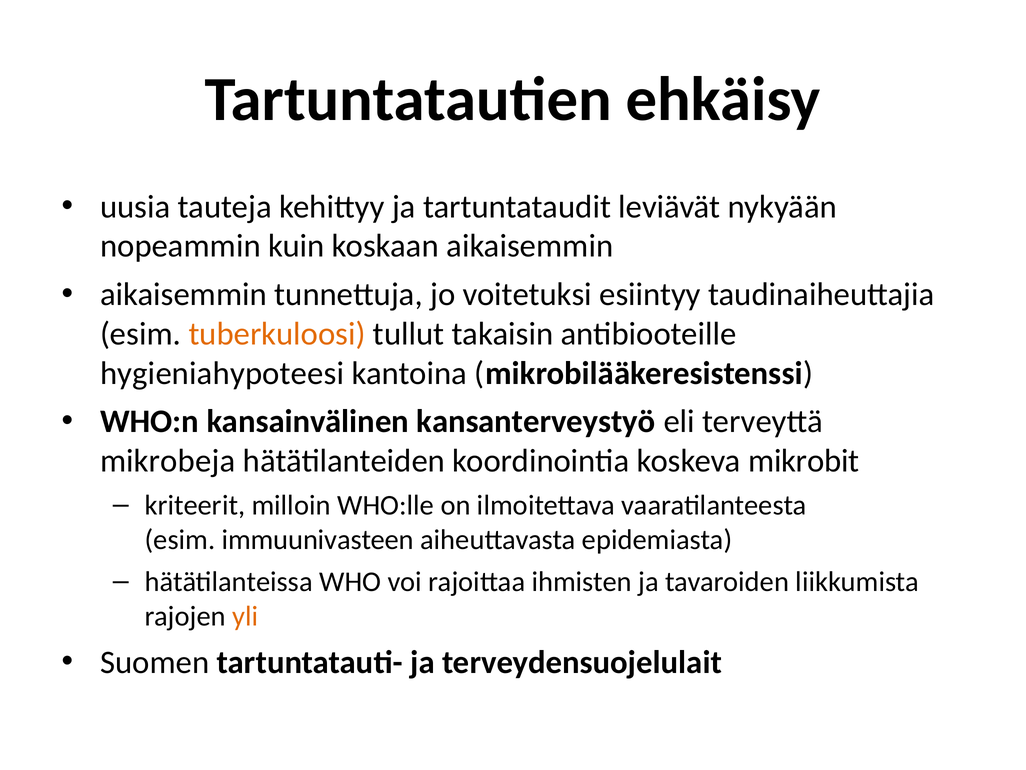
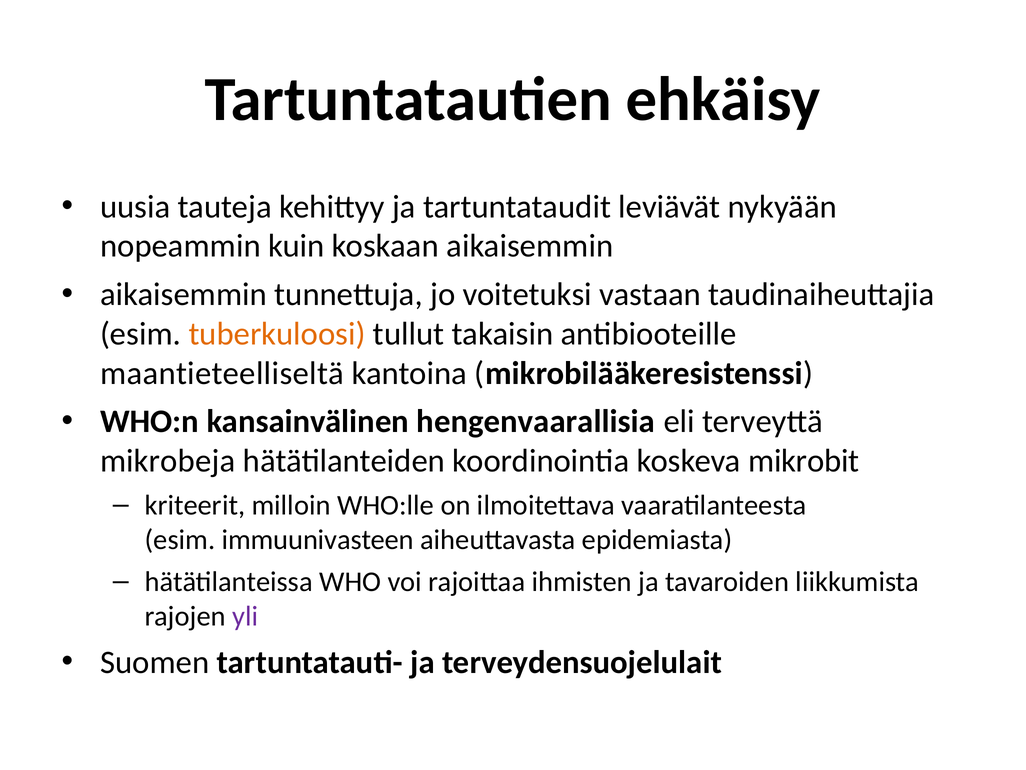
esiintyy: esiintyy -> vastaan (650, 294)
hygieniahypoteesi: hygieniahypoteesi -> maantieteelliseltä (222, 373)
kansanterveystyö: kansanterveystyö -> hengenvaarallisia (536, 421)
yli colour: orange -> purple (245, 616)
